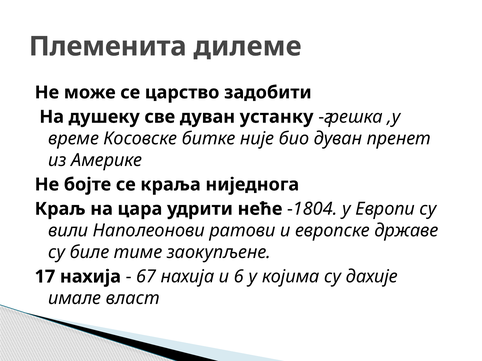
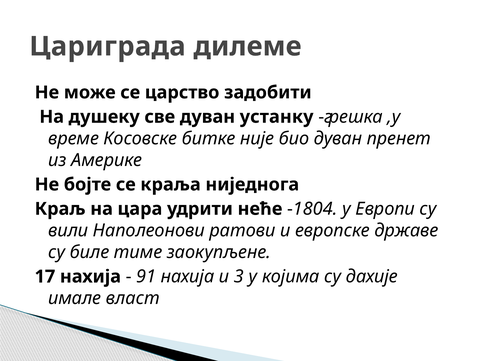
Племенита: Племенита -> Цариграда (107, 47)
67: 67 -> 91 (146, 277)
6: 6 -> 3 (239, 277)
